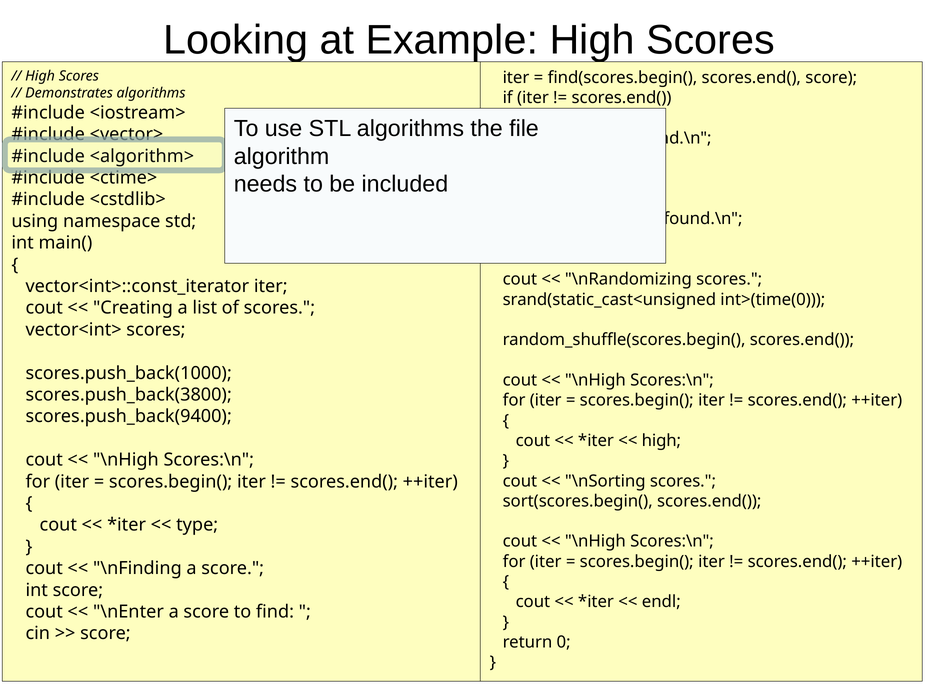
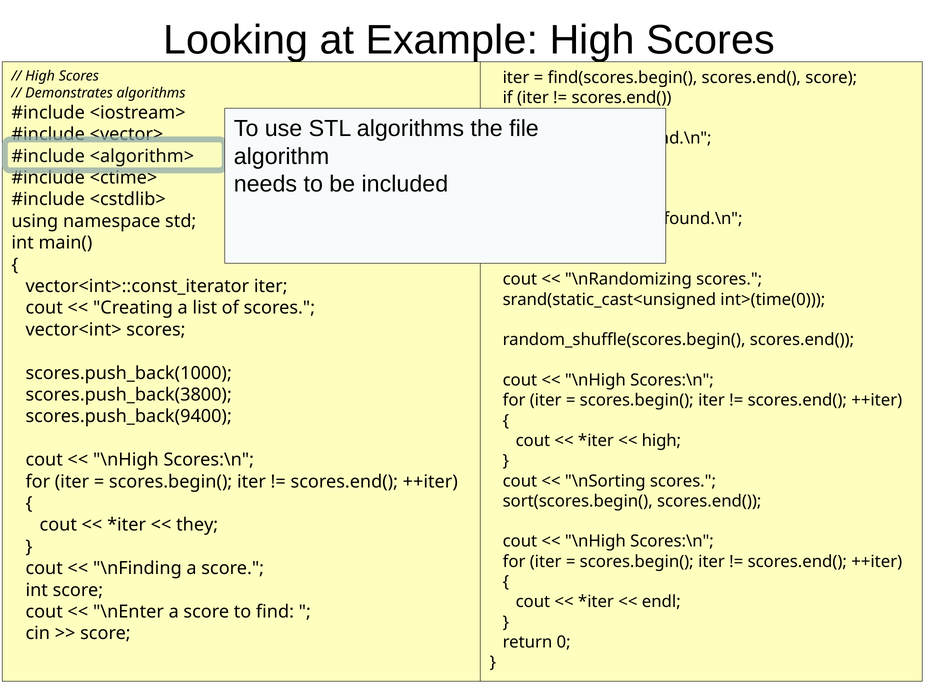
type: type -> they (197, 525)
